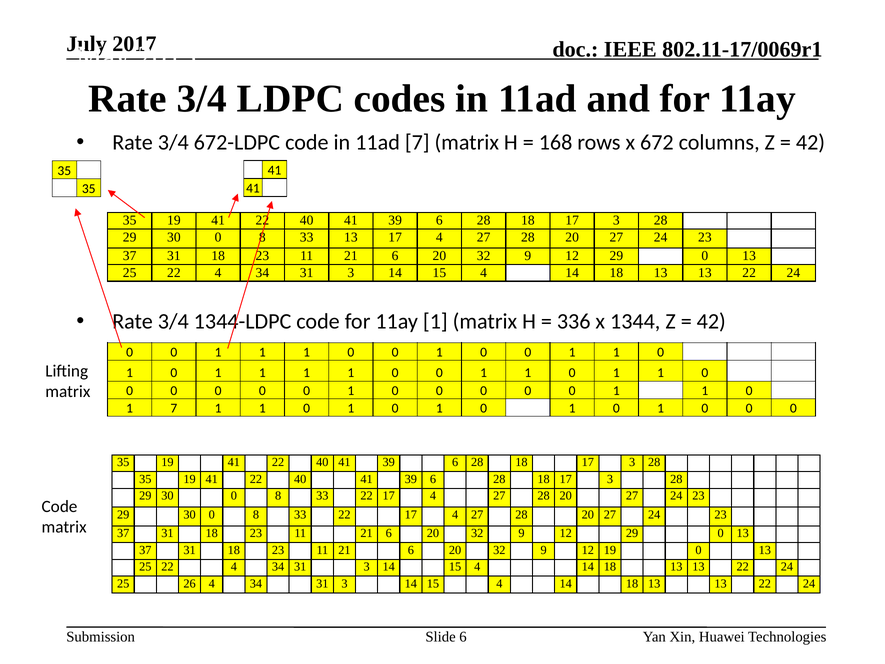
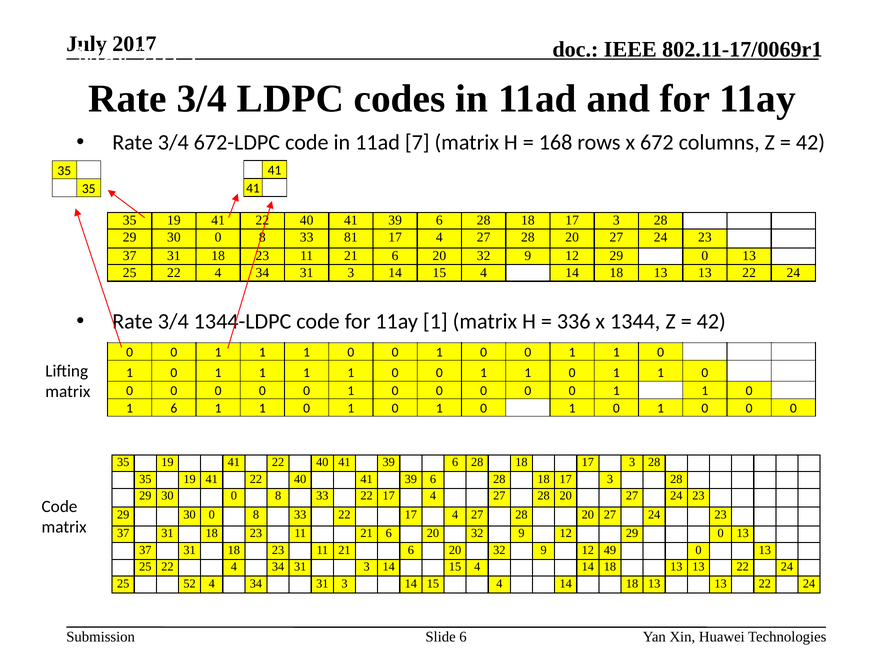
33 13: 13 -> 81 (351, 237)
1 7: 7 -> 6 (174, 408)
12 19: 19 -> 49 (610, 550)
26: 26 -> 52 (190, 583)
